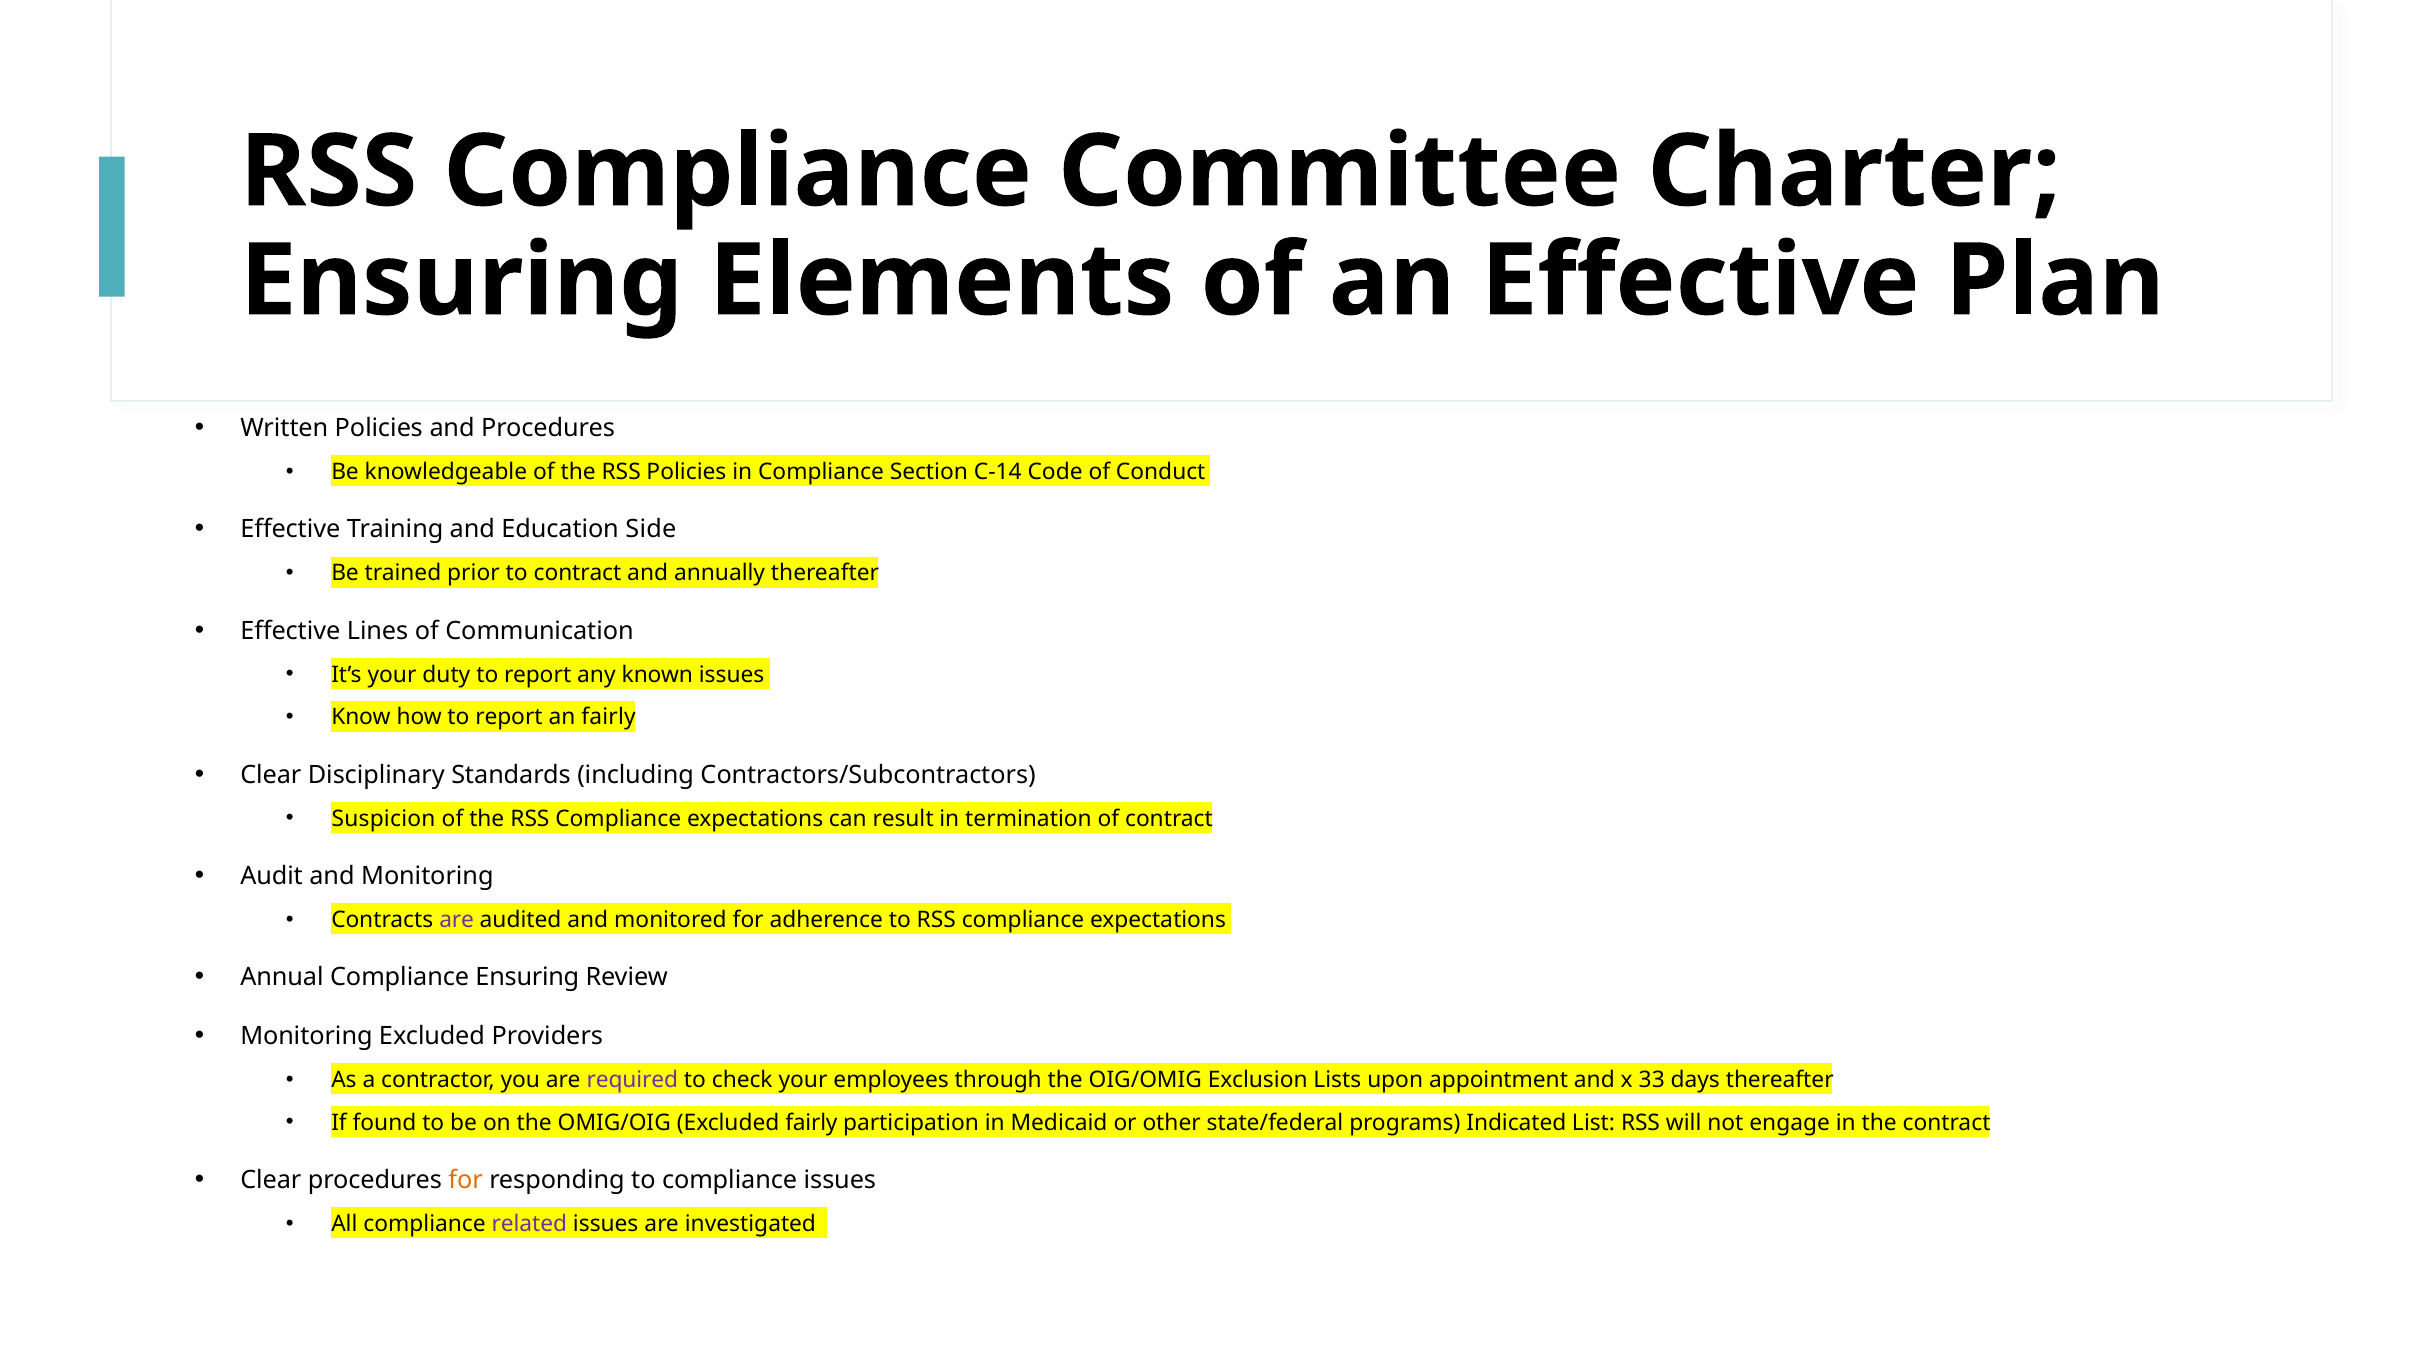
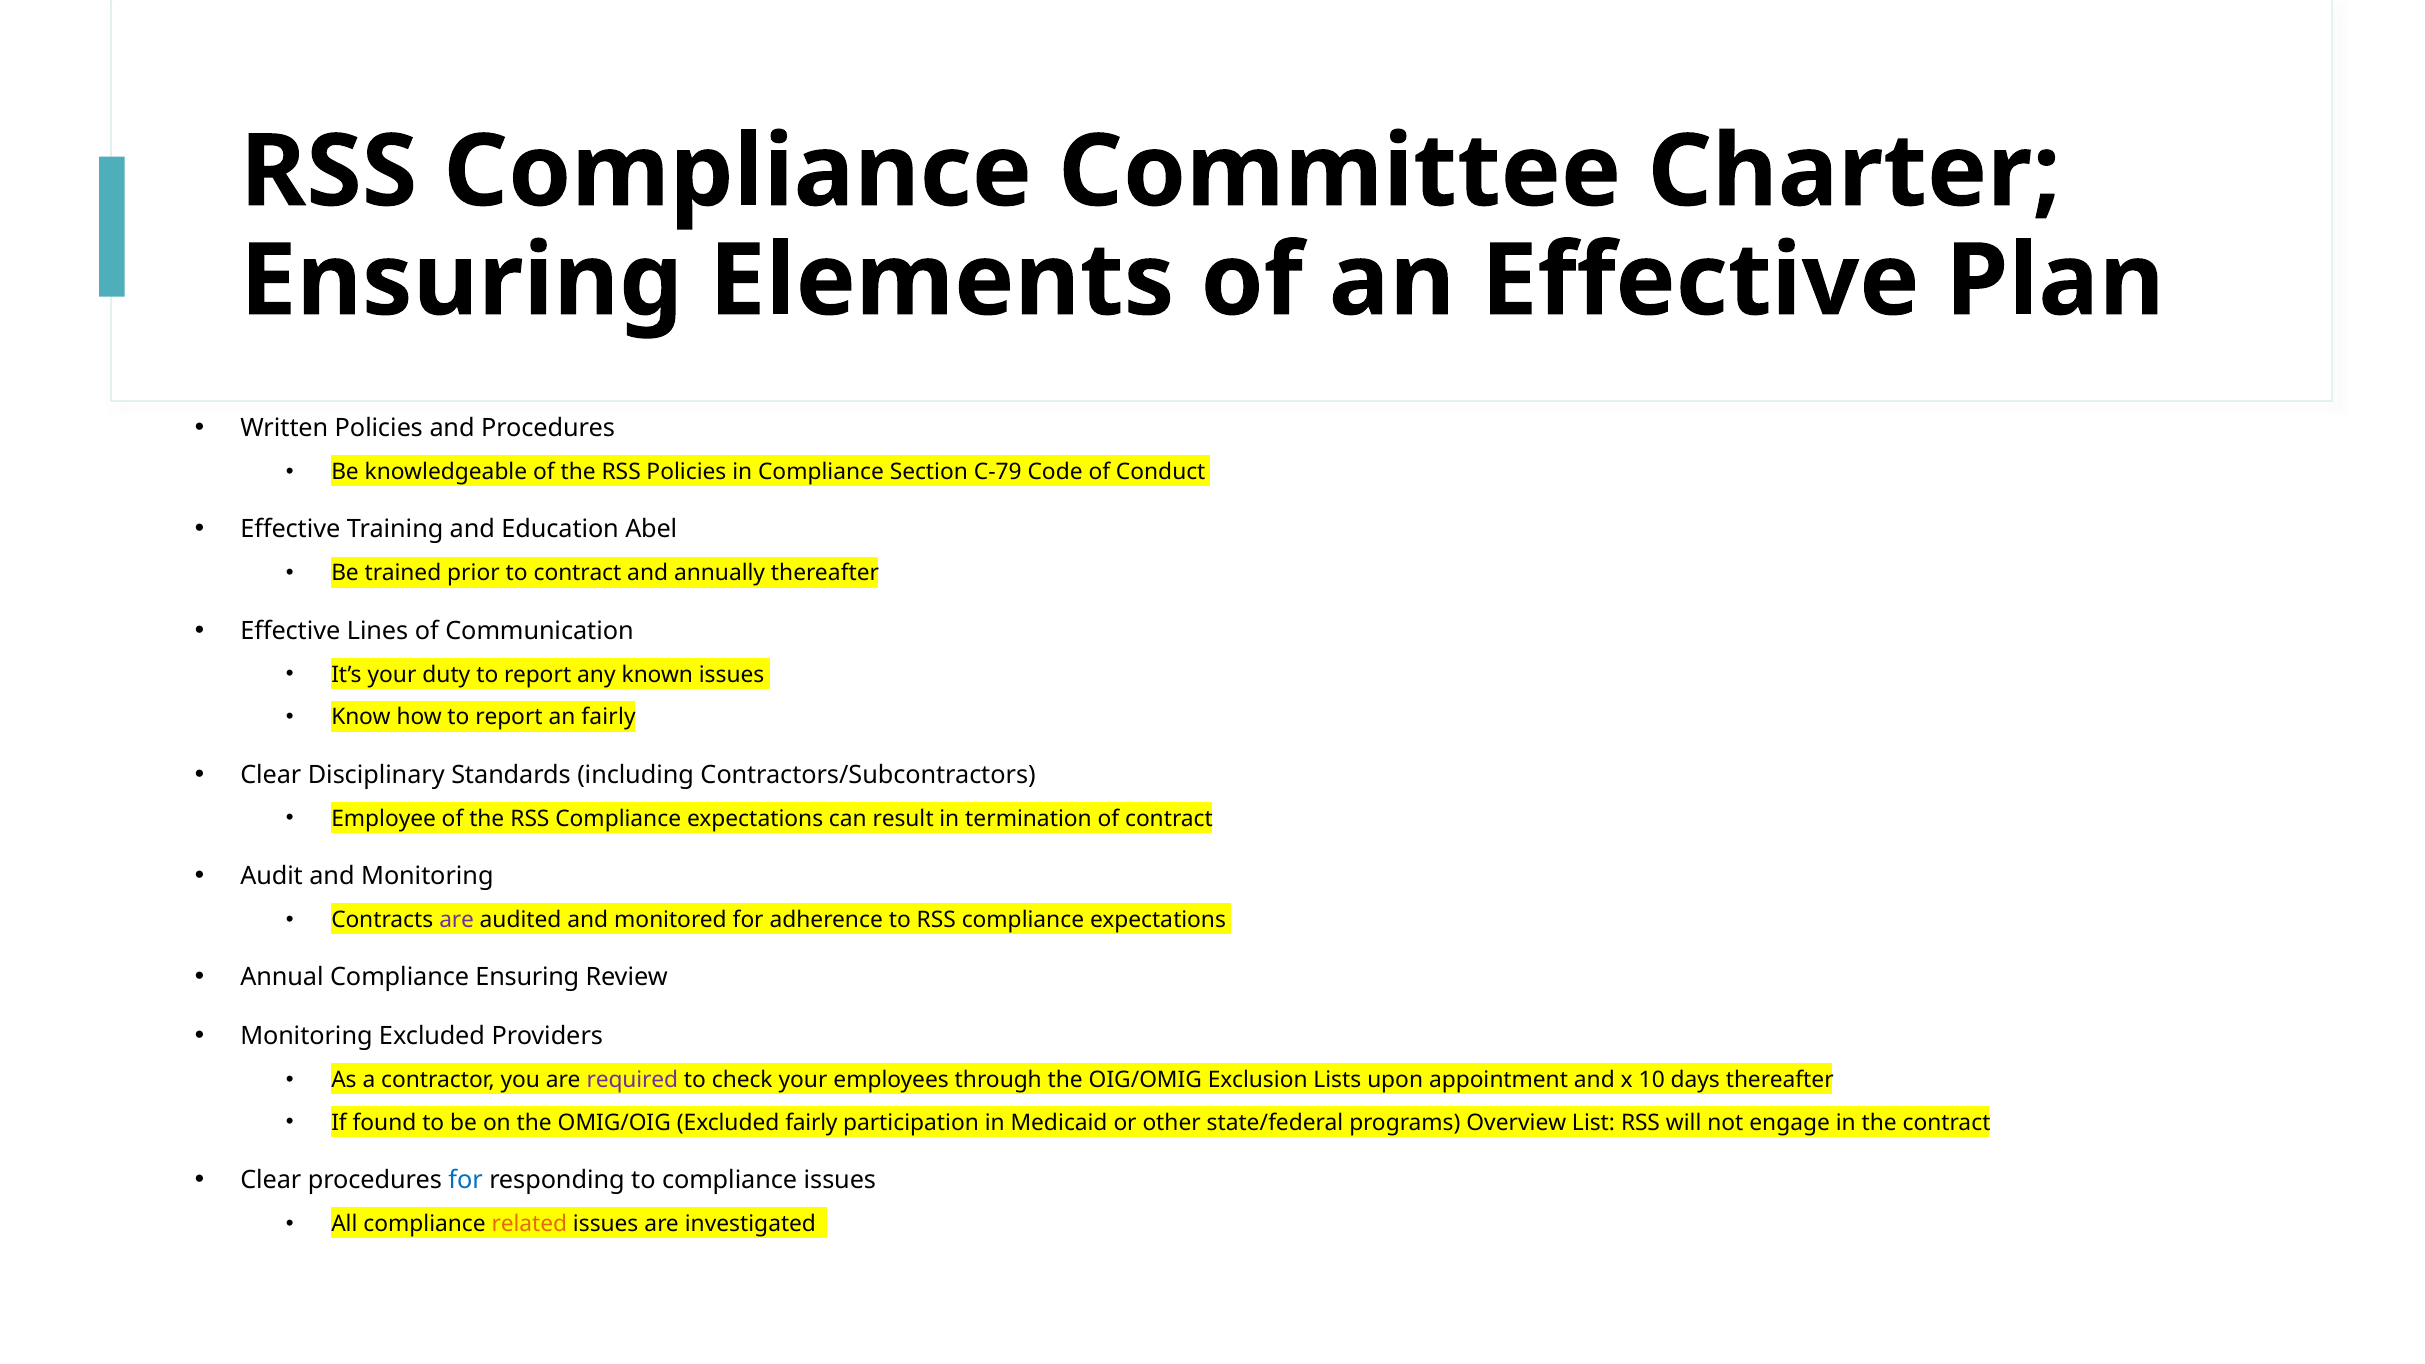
C-14: C-14 -> C-79 (998, 472)
Side: Side -> Abel (651, 529)
Suspicion: Suspicion -> Employee (384, 819)
33: 33 -> 10 (1652, 1080)
Indicated: Indicated -> Overview (1516, 1123)
for colour: orange -> blue (466, 1180)
related colour: purple -> orange (529, 1224)
